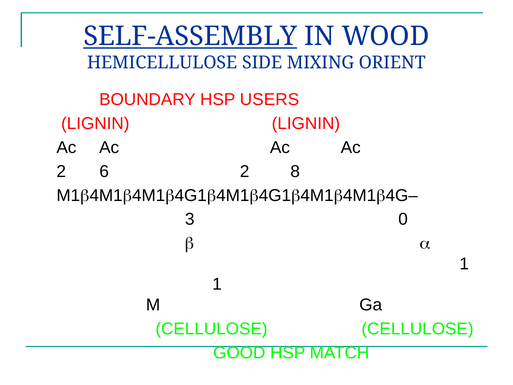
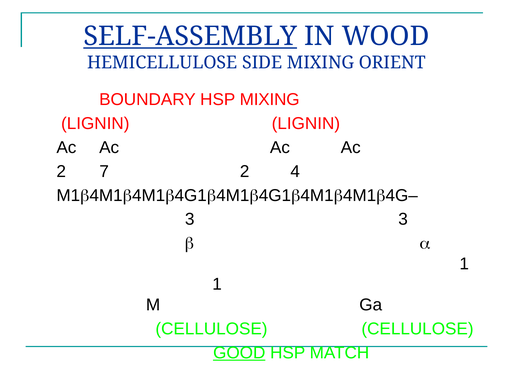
HSP USERS: USERS -> MIXING (270, 100)
6: 6 -> 7 (104, 171)
8: 8 -> 4 (295, 171)
3 0: 0 -> 3 (403, 219)
GOOD underline: none -> present (239, 353)
